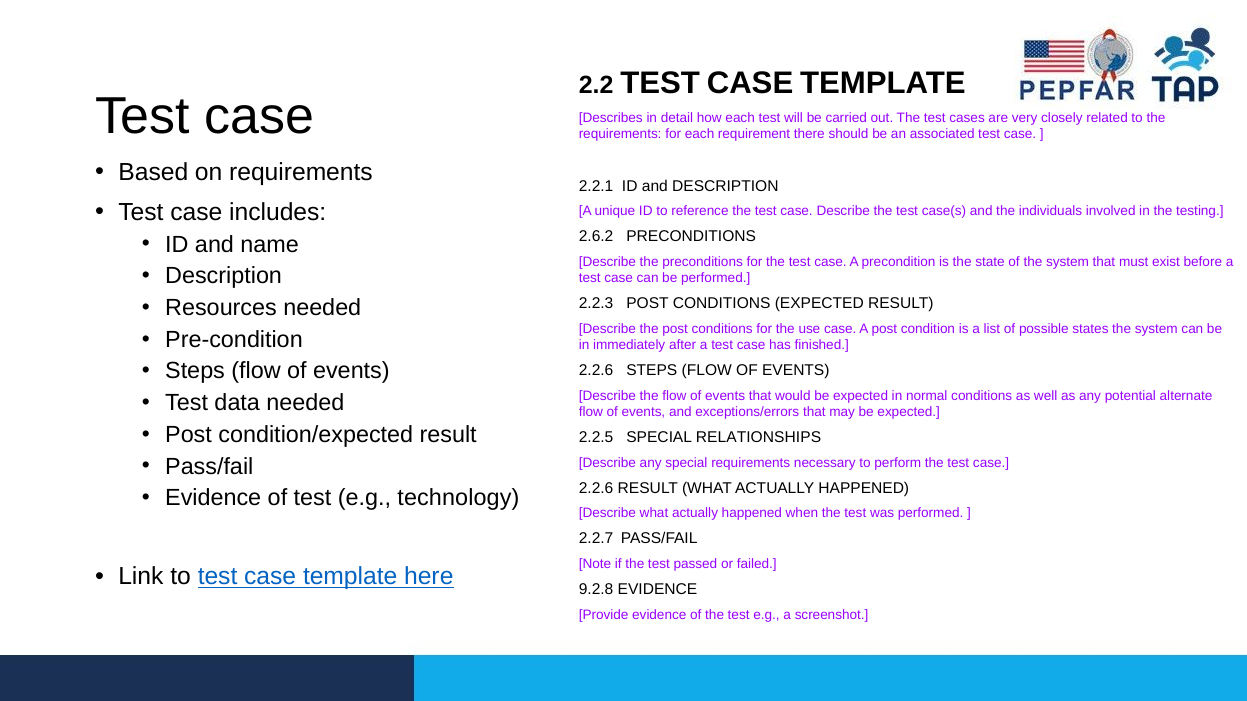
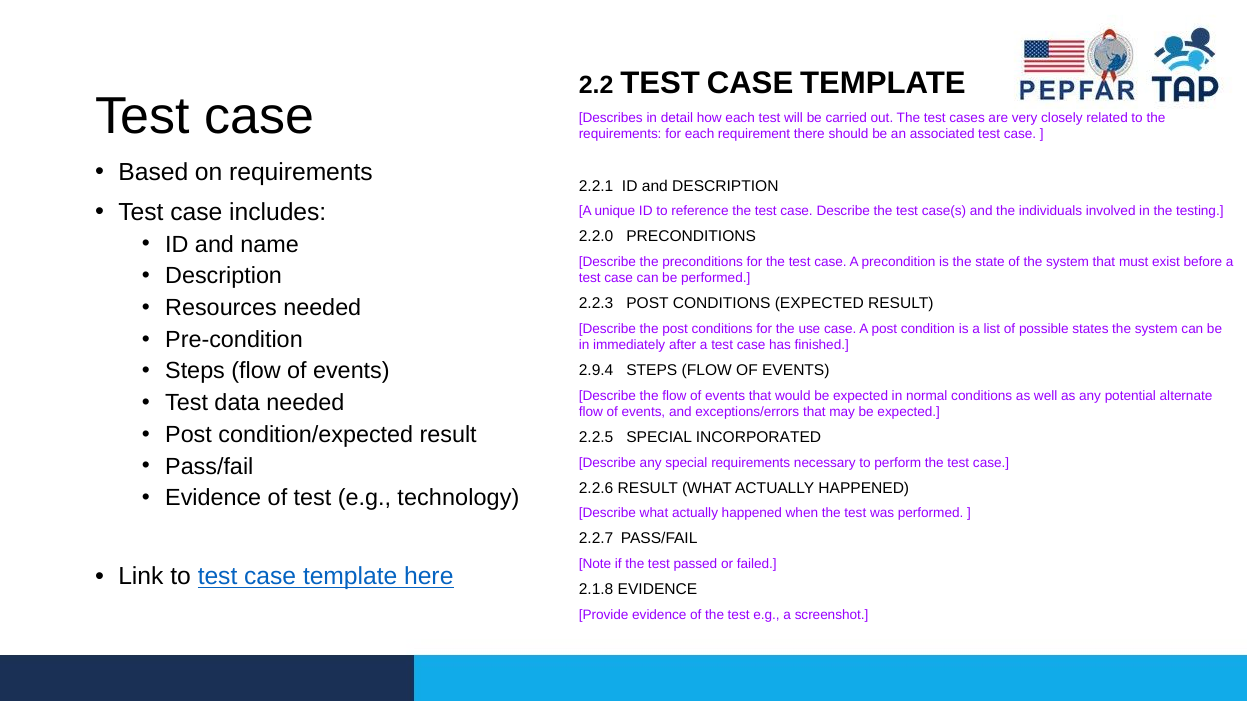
2.6.2: 2.6.2 -> 2.2.0 (596, 237)
2.2.6: 2.2.6 -> 2.9.4 (596, 371)
RELATIONSHIPS: RELATIONSHIPS -> INCORPORATED (759, 438)
9.2.8: 9.2.8 -> 2.1.8 (596, 590)
